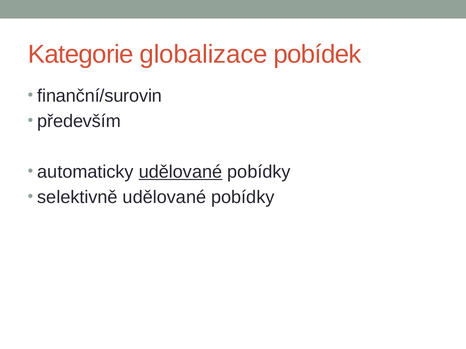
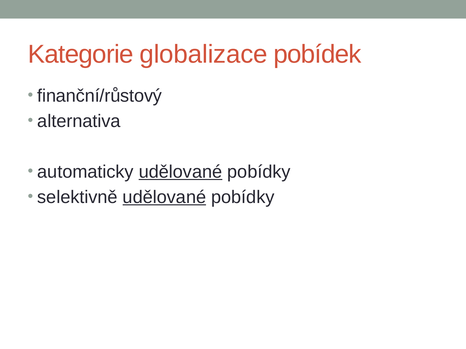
finanční/surovin: finanční/surovin -> finanční/růstový (100, 96)
především: především -> alternativa (79, 121)
udělované underline: none -> present (164, 197)
